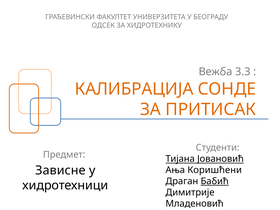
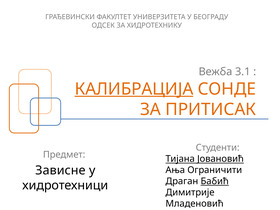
3.3: 3.3 -> 3.1 (243, 72)
КАЛИБРАЦИЈА underline: none -> present (134, 89)
Коришћени: Коришћени -> Ограничити (215, 170)
